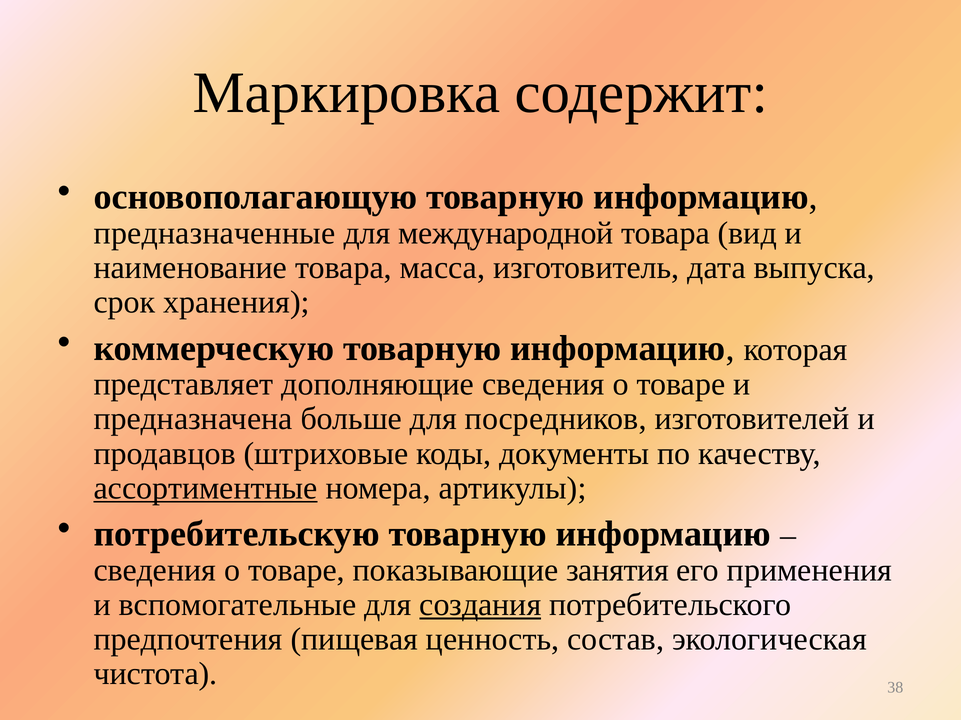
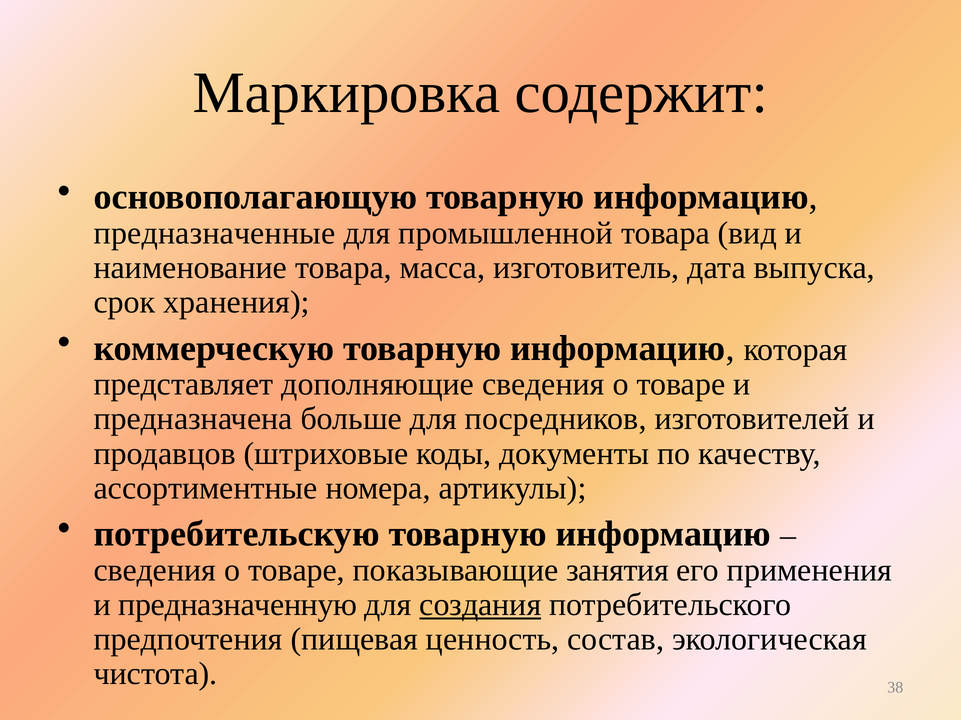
международной: международной -> промышленной (506, 233)
ассортиментные underline: present -> none (206, 489)
вспомогательные: вспомогательные -> предназначенную (238, 605)
